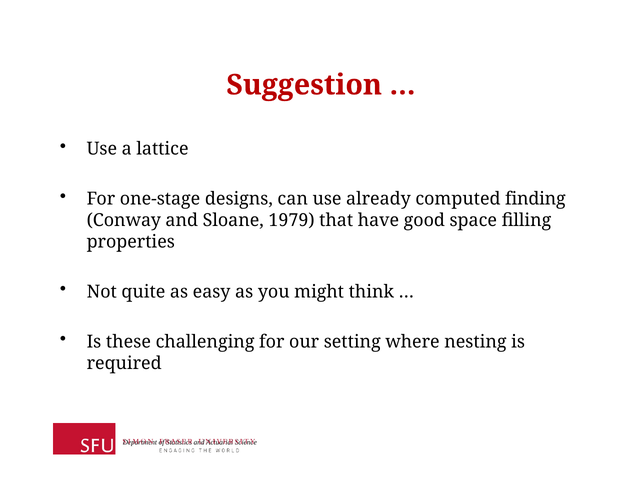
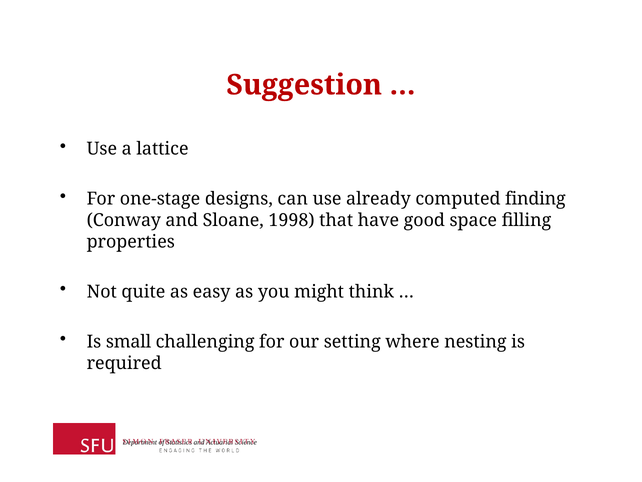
1979: 1979 -> 1998 (292, 220)
these: these -> small (129, 342)
